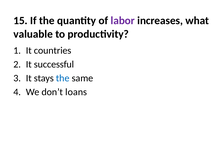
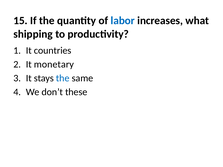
labor colour: purple -> blue (123, 21)
valuable: valuable -> shipping (33, 34)
successful: successful -> monetary (54, 64)
loans: loans -> these (76, 92)
